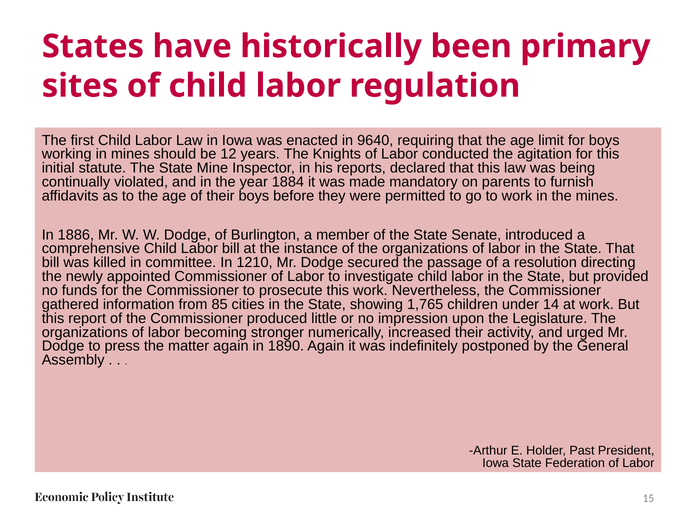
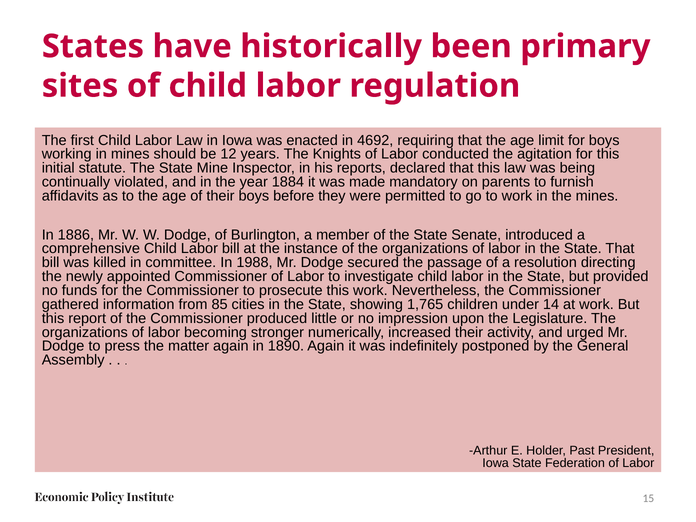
9640: 9640 -> 4692 (375, 140)
1210: 1210 -> 1988 (255, 263)
